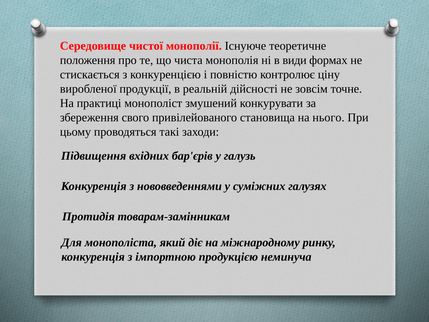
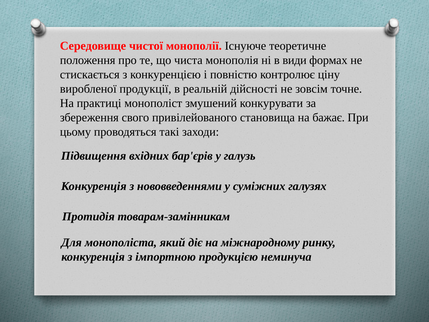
нього: нього -> бажає (329, 118)
